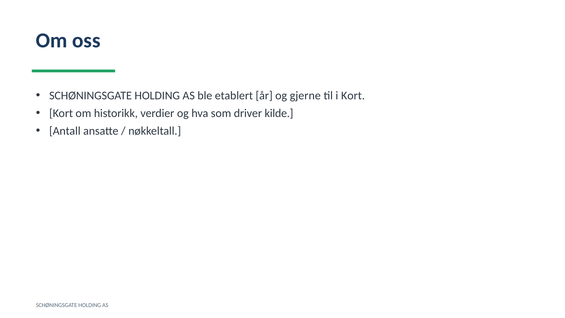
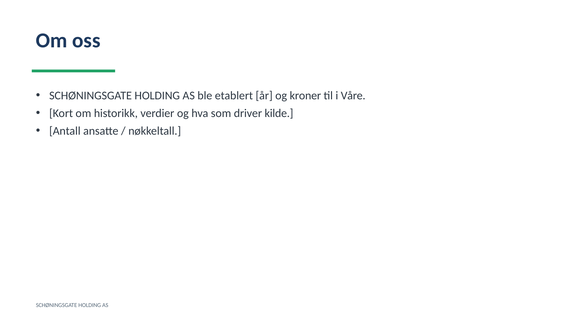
gjerne: gjerne -> kroner (305, 96)
i Kort: Kort -> Våre (353, 96)
